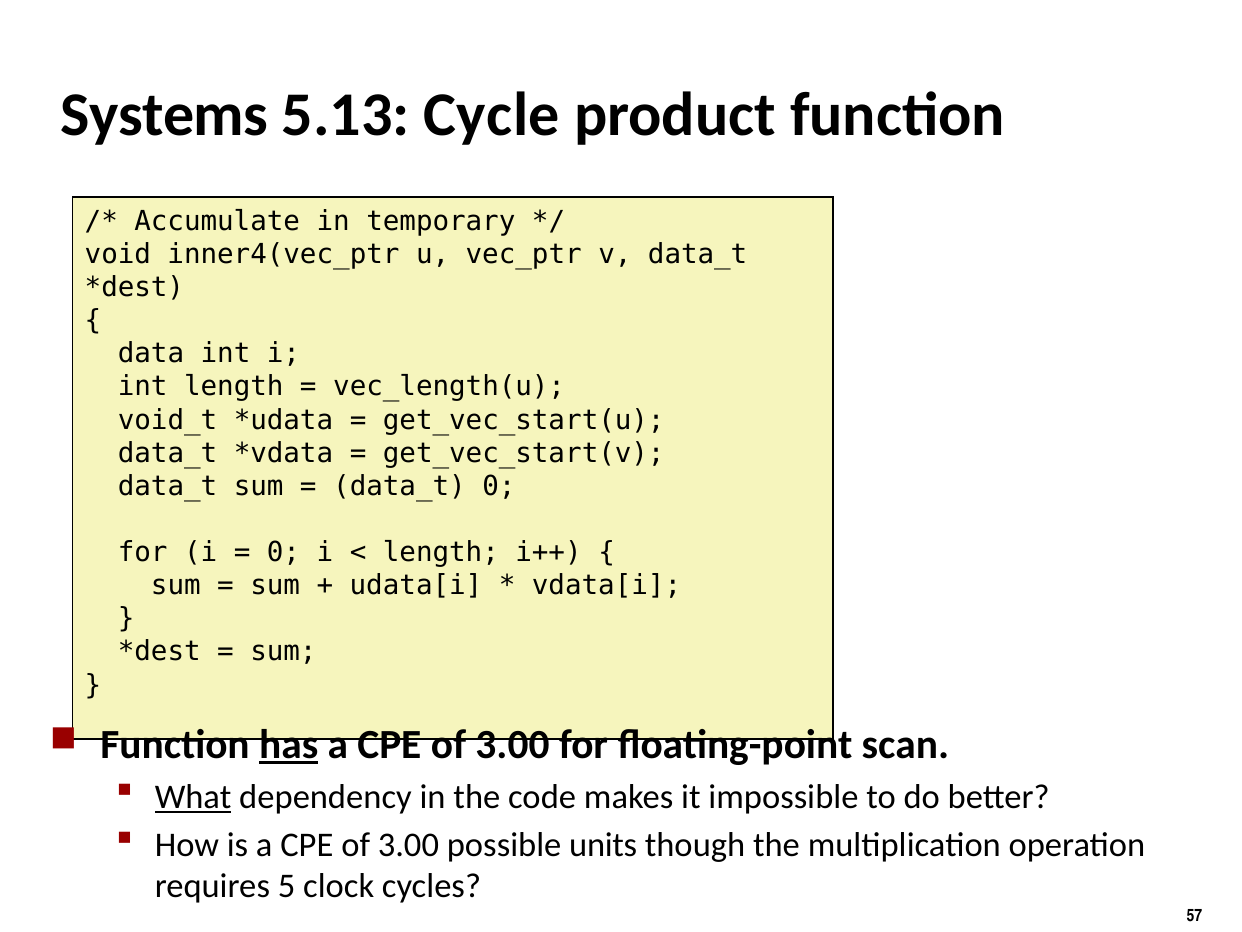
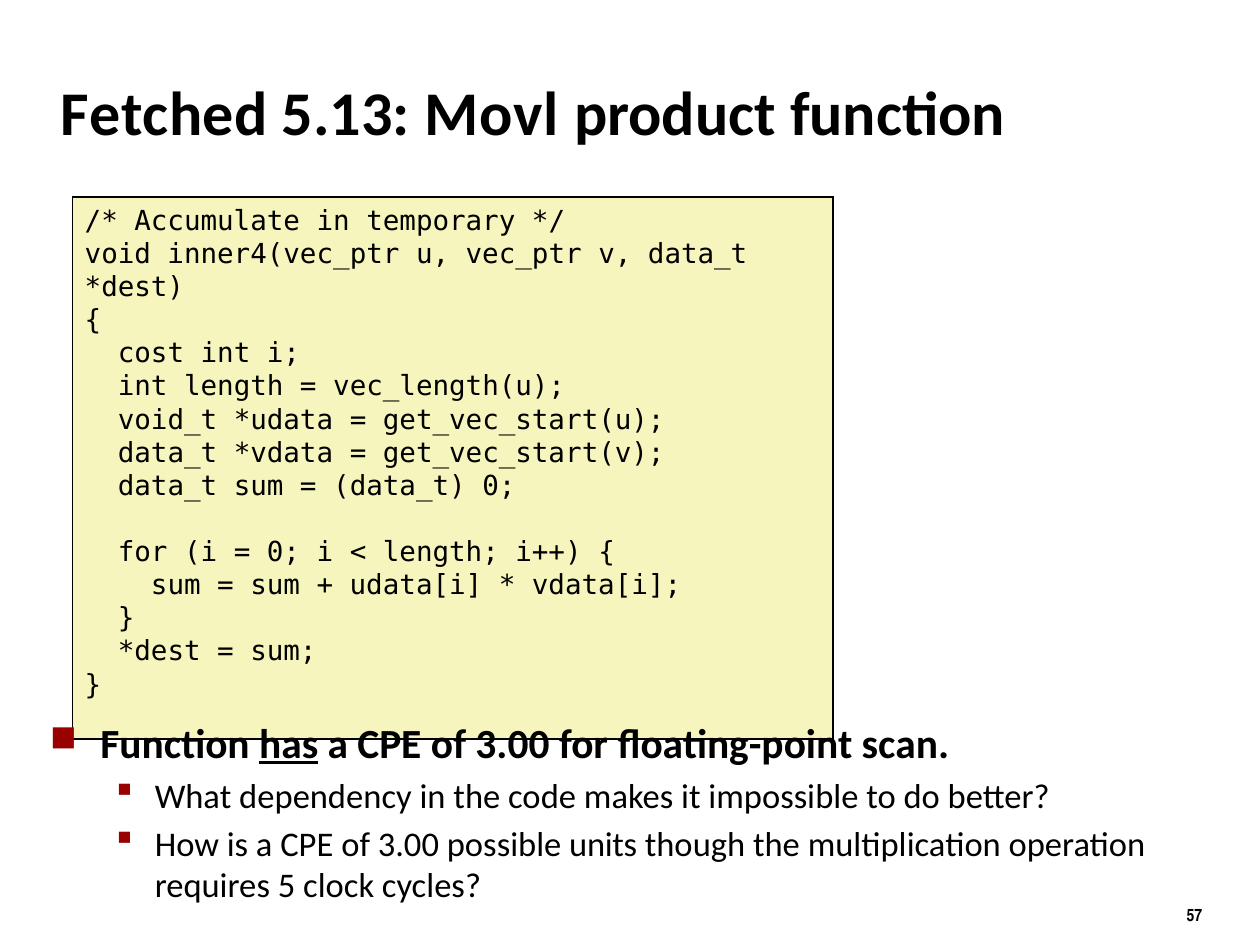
Systems: Systems -> Fetched (164, 115)
Cycle: Cycle -> Movl (492, 115)
data: data -> cost (151, 354)
What underline: present -> none (193, 796)
